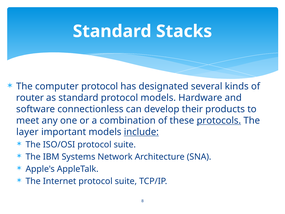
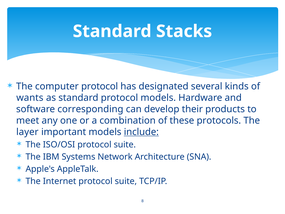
router: router -> wants (30, 98)
connectionless: connectionless -> corresponding (90, 109)
protocols underline: present -> none (219, 120)
